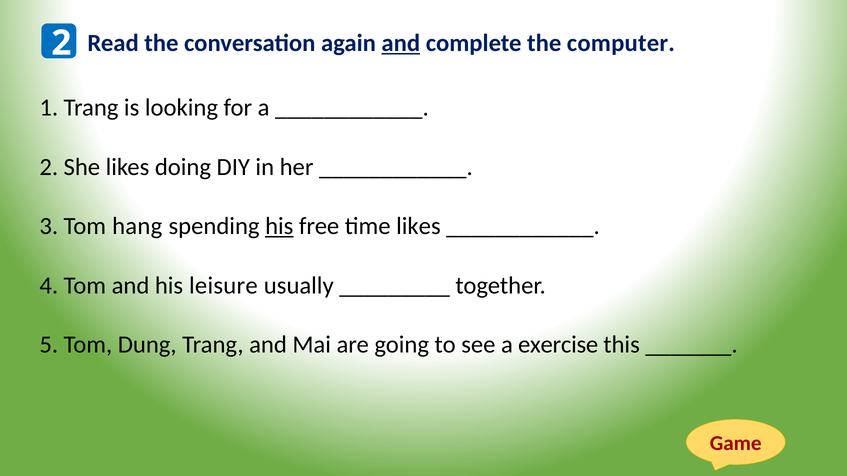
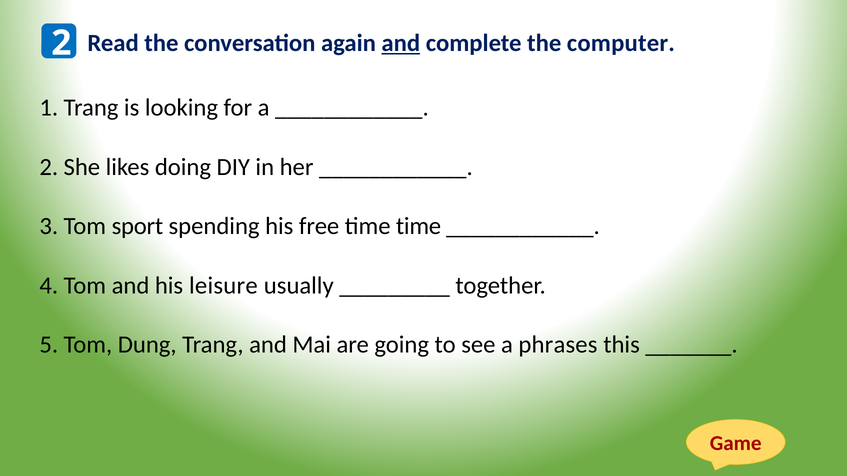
hang: hang -> sport (137, 226)
his underline: present -> none (279, 226)
time likes: likes -> time (419, 226)
exercise: exercise -> phrases (558, 345)
